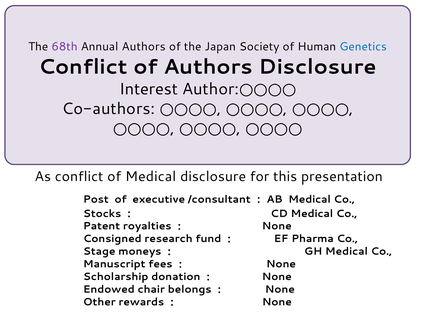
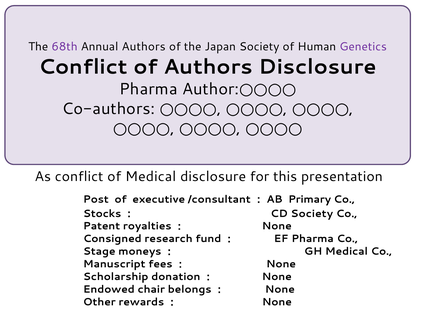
Genetics colour: blue -> purple (363, 47)
Interest: Interest -> Pharma (148, 89)
Medical: Medical -> Primary (310, 200)
CD Medical: Medical -> Society (312, 214)
